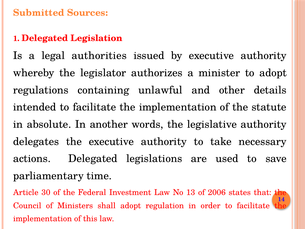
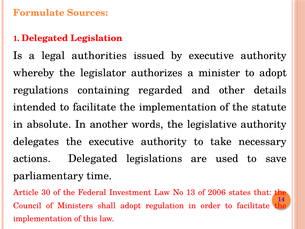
Submitted: Submitted -> Formulate (39, 13)
unlawful: unlawful -> regarded (160, 90)
